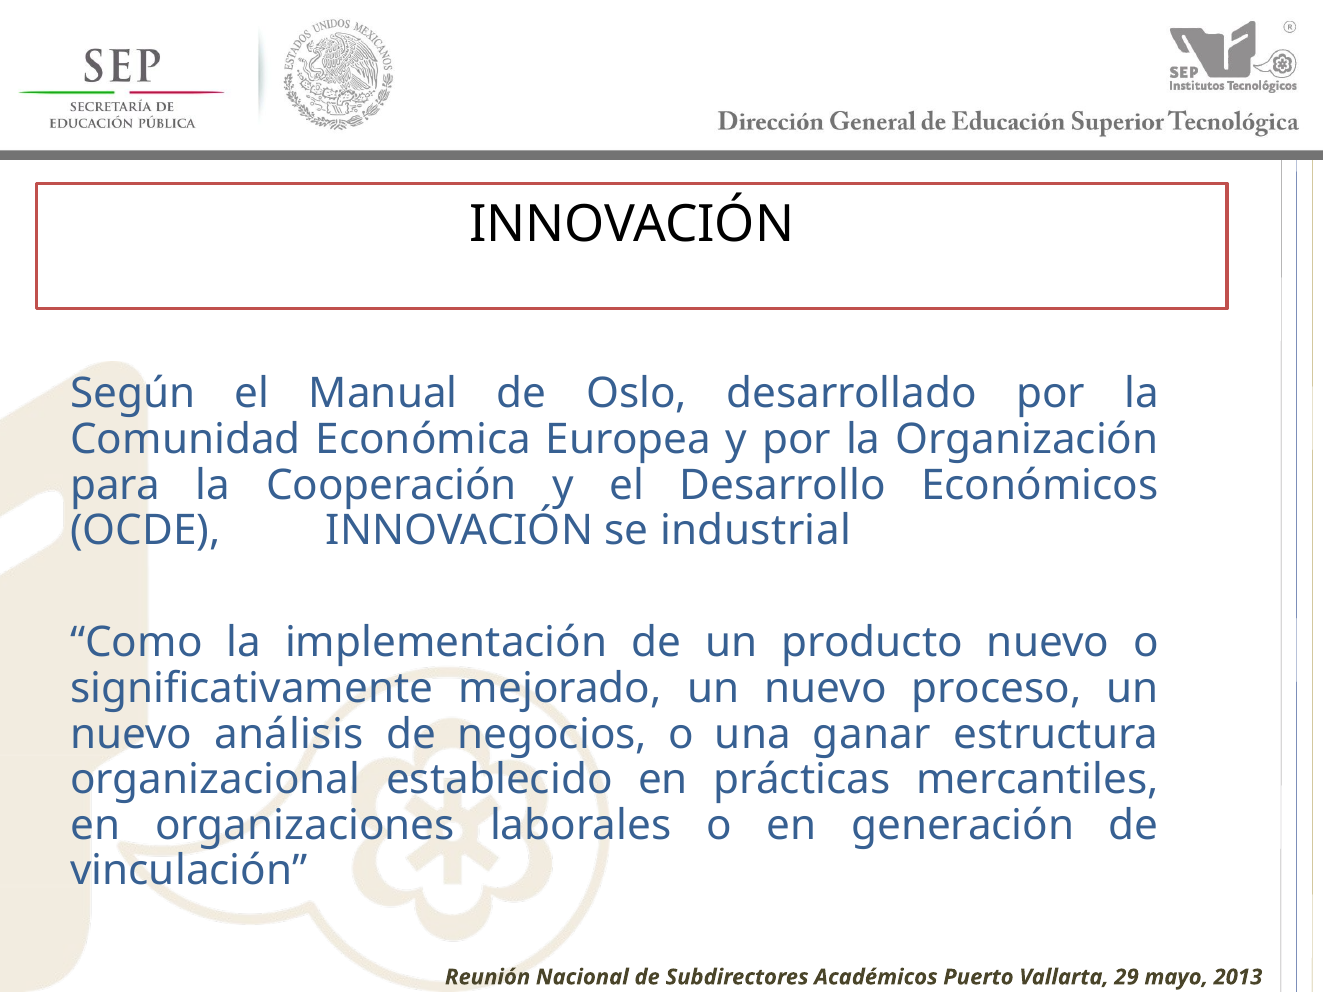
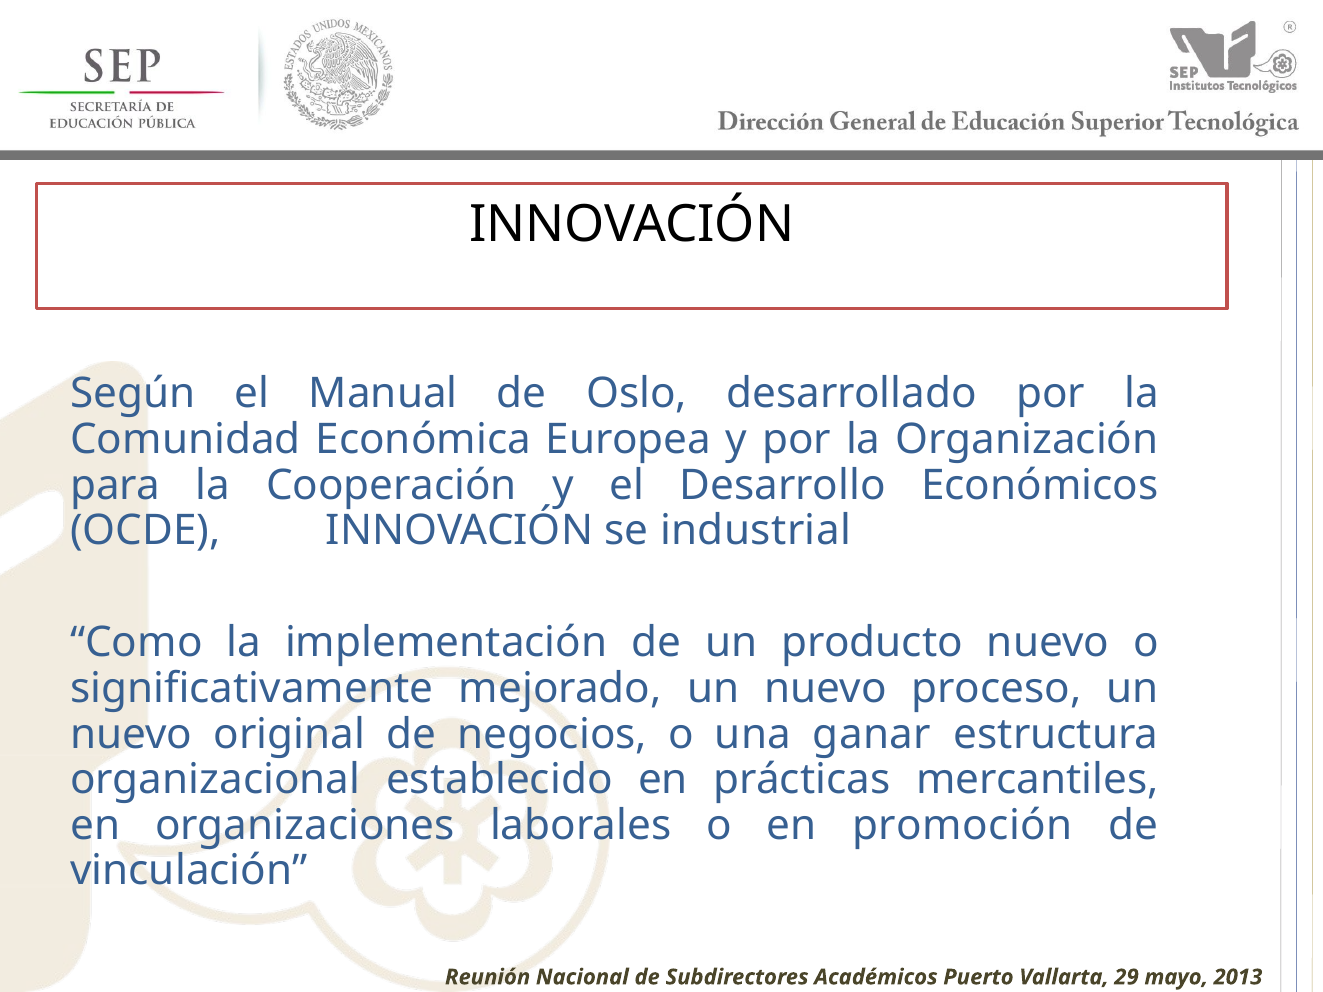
análisis: análisis -> original (289, 734)
generación: generación -> promoción (963, 826)
